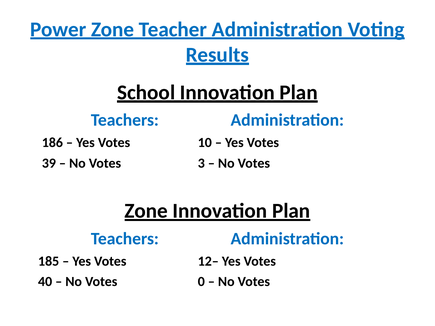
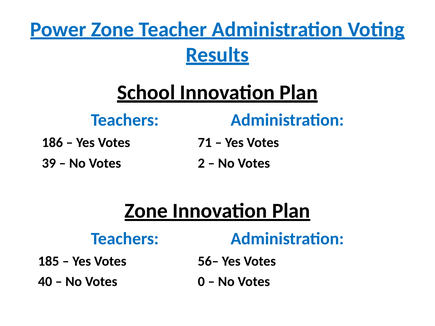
10: 10 -> 71 (205, 143)
3: 3 -> 2 (201, 163)
12–: 12– -> 56– (208, 261)
